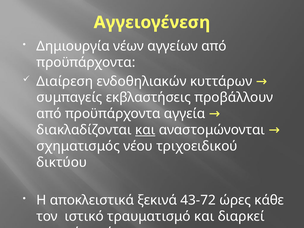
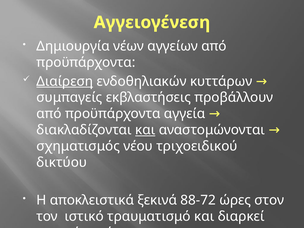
Διαίρεση underline: none -> present (65, 81)
43-72: 43-72 -> 88-72 (198, 200)
κάθε: κάθε -> στον (269, 200)
